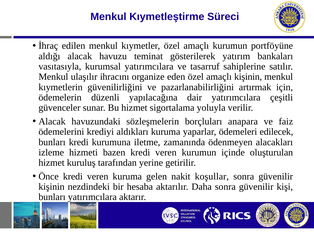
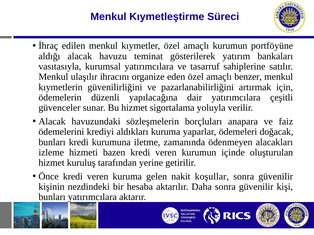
amaçlı kişinin: kişinin -> benzer (248, 77)
edilecek: edilecek -> doğacak (276, 132)
